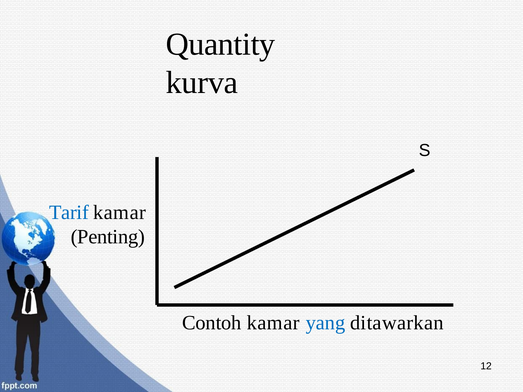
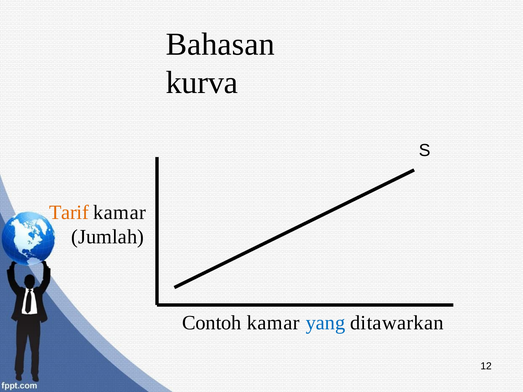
Quantity: Quantity -> Bahasan (220, 44)
Tarif colour: blue -> orange (69, 213)
Penting: Penting -> Jumlah (108, 237)
